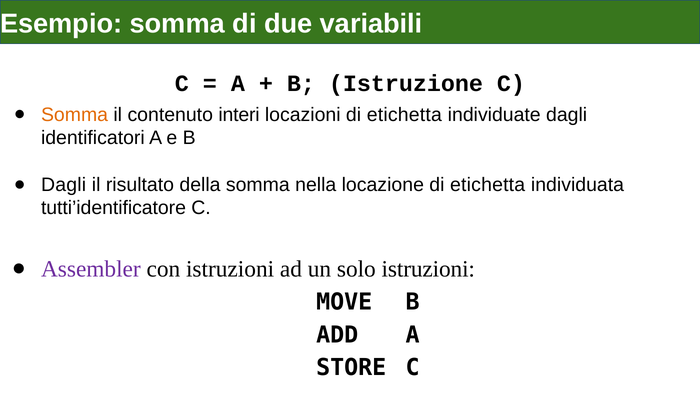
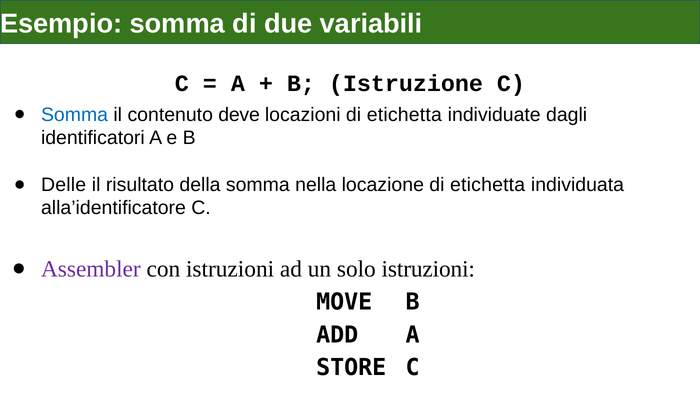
Somma colour: orange -> blue (75, 115)
interi: interi -> deve (239, 115)
Dagli: Dagli -> Delle (64, 185)
tutti’identificatore: tutti’identificatore -> alla’identificatore (113, 208)
